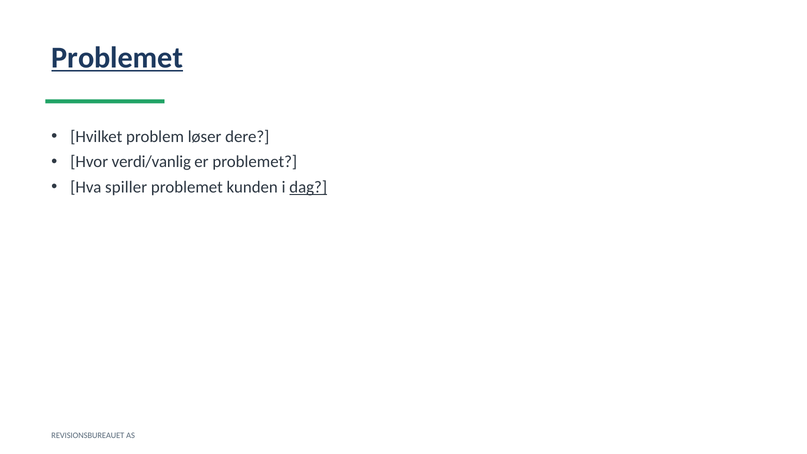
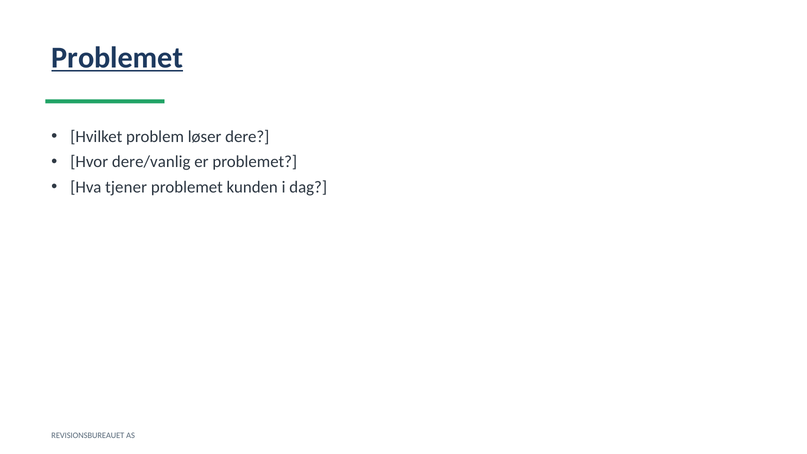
verdi/vanlig: verdi/vanlig -> dere/vanlig (151, 162)
spiller: spiller -> tjener (126, 187)
dag underline: present -> none (308, 187)
